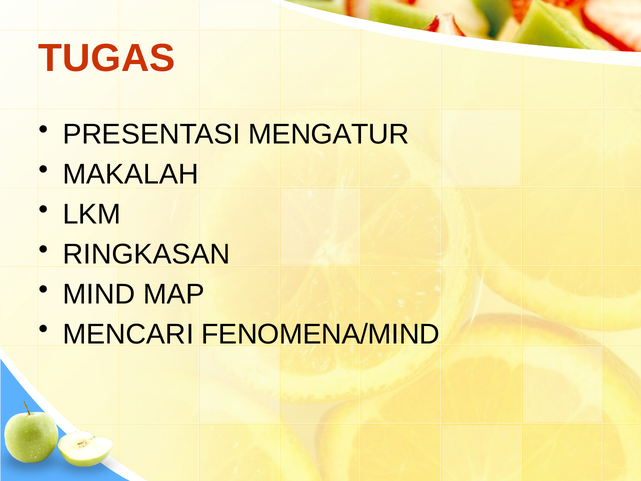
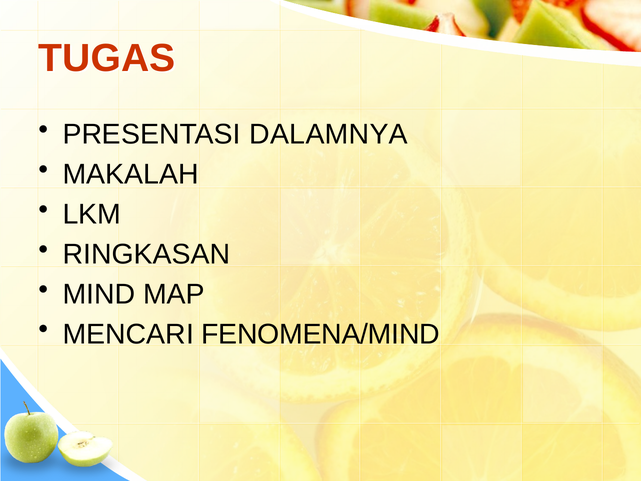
MENGATUR: MENGATUR -> DALAMNYA (329, 134)
